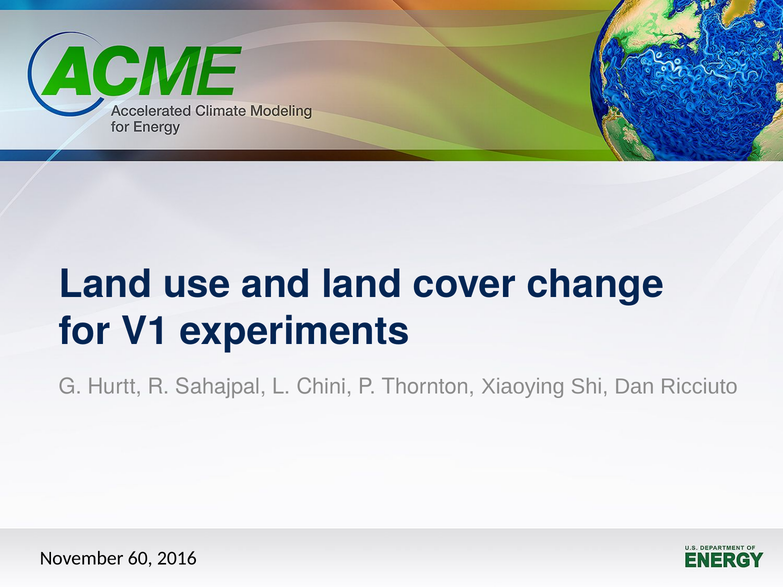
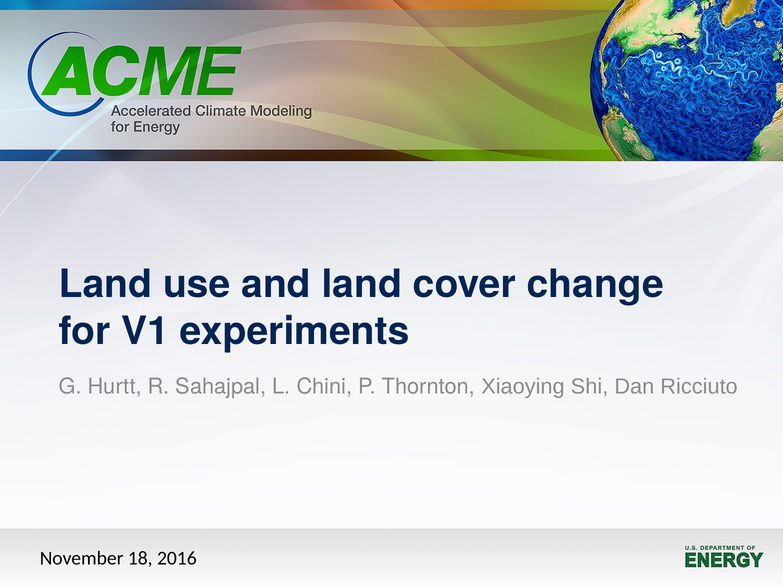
60: 60 -> 18 (140, 559)
